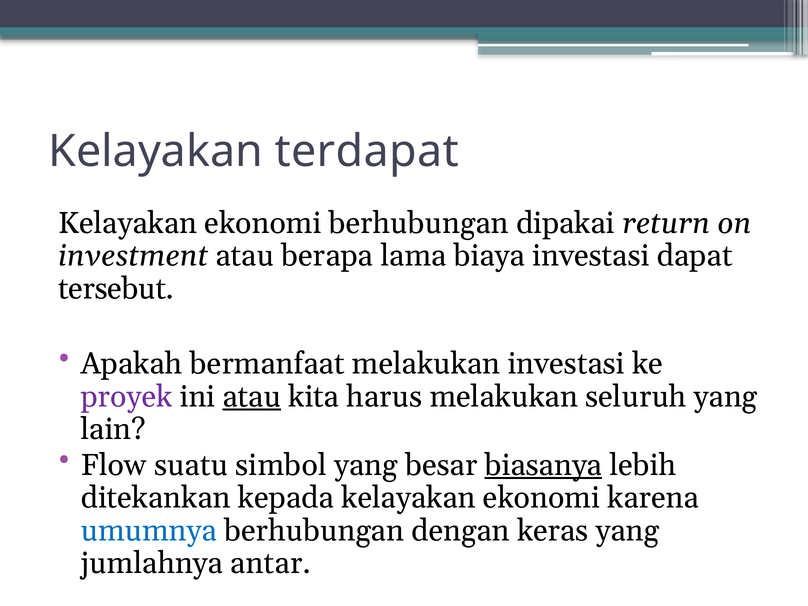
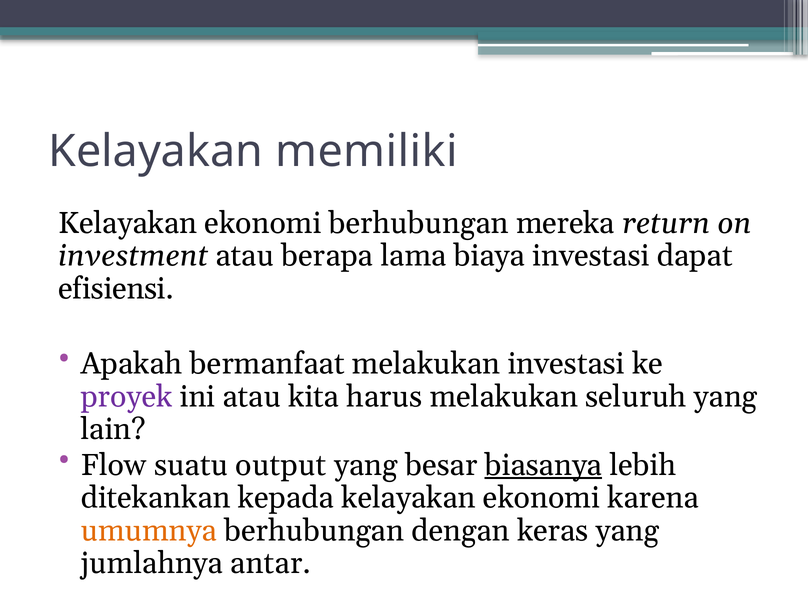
terdapat: terdapat -> memiliki (367, 151)
dipakai: dipakai -> mereka (565, 223)
tersebut: tersebut -> efisiensi (116, 289)
atau underline: present -> none (252, 397)
simbol: simbol -> output (281, 465)
umumnya colour: blue -> orange (149, 531)
